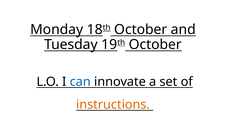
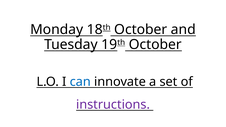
instructions colour: orange -> purple (113, 105)
